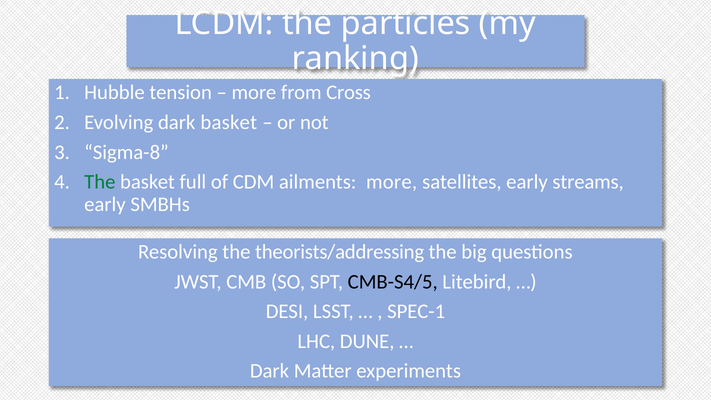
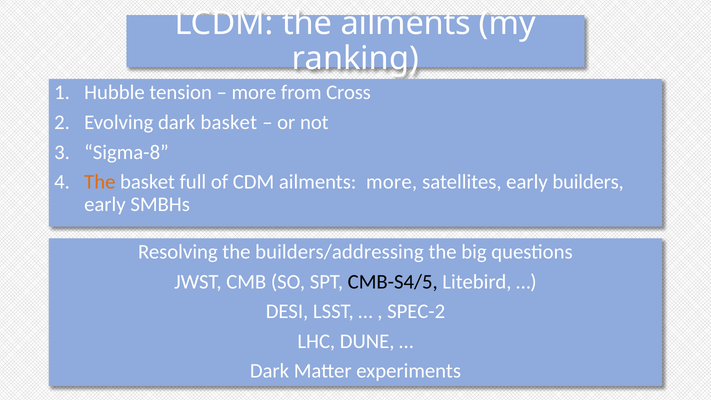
the particles: particles -> ailments (406, 23)
The colour: green -> orange (100, 182)
streams: streams -> builders (588, 182)
theorists/addressing: theorists/addressing -> builders/addressing (339, 252)
SPEC-1: SPEC-1 -> SPEC-2 (416, 312)
